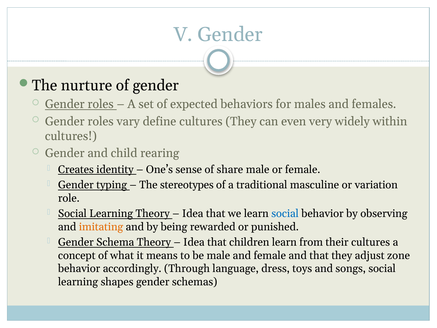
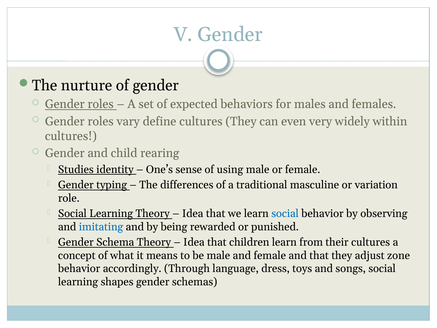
Creates: Creates -> Studies (76, 169)
share: share -> using (230, 169)
stereotypes: stereotypes -> differences (187, 185)
imitating colour: orange -> blue (101, 227)
